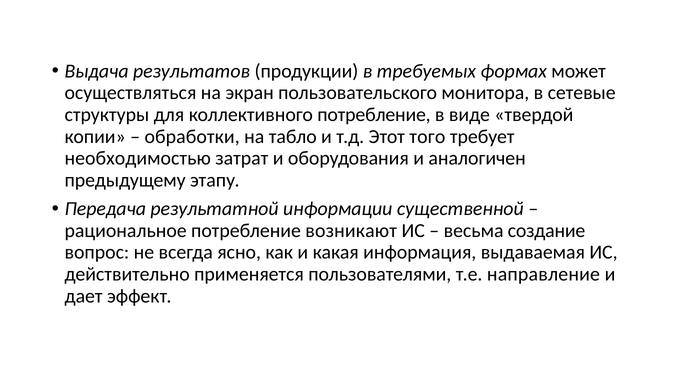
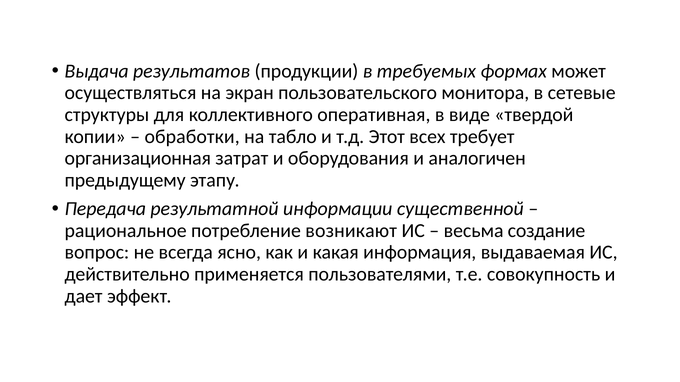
коллективного потребление: потребление -> оперативная (374, 115)
того: того -> всех (427, 137)
необходимостью: необходимостью -> организационная (138, 158)
направление: направление -> совокупность (544, 275)
